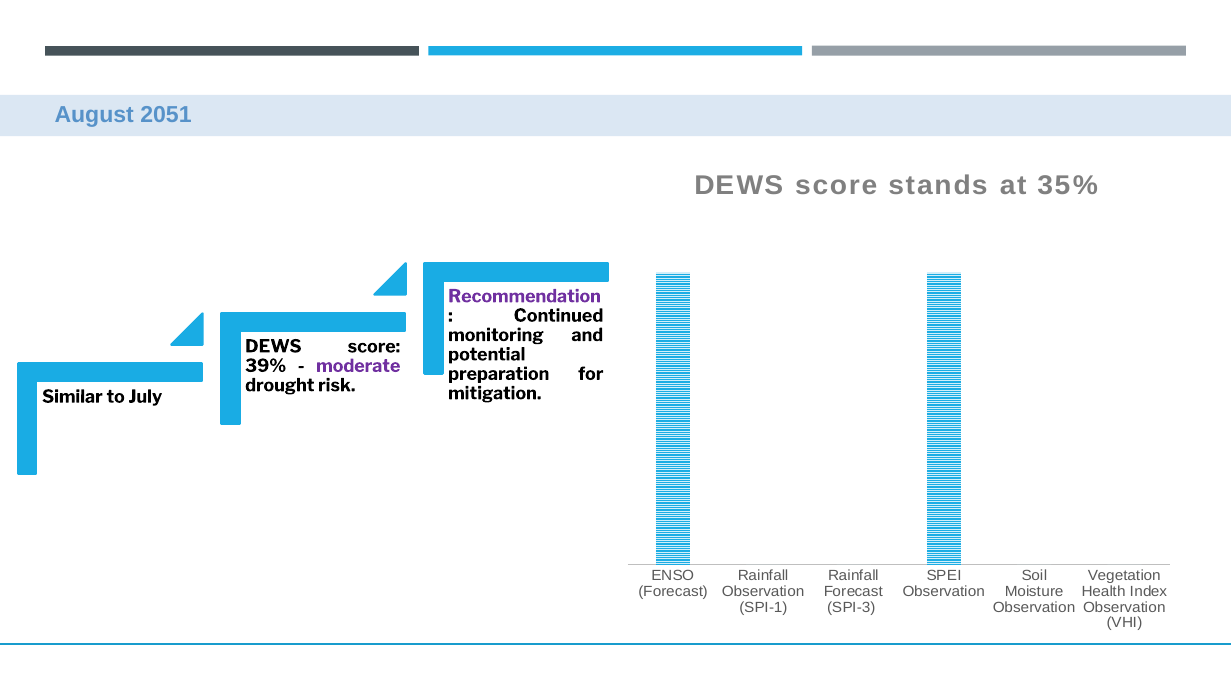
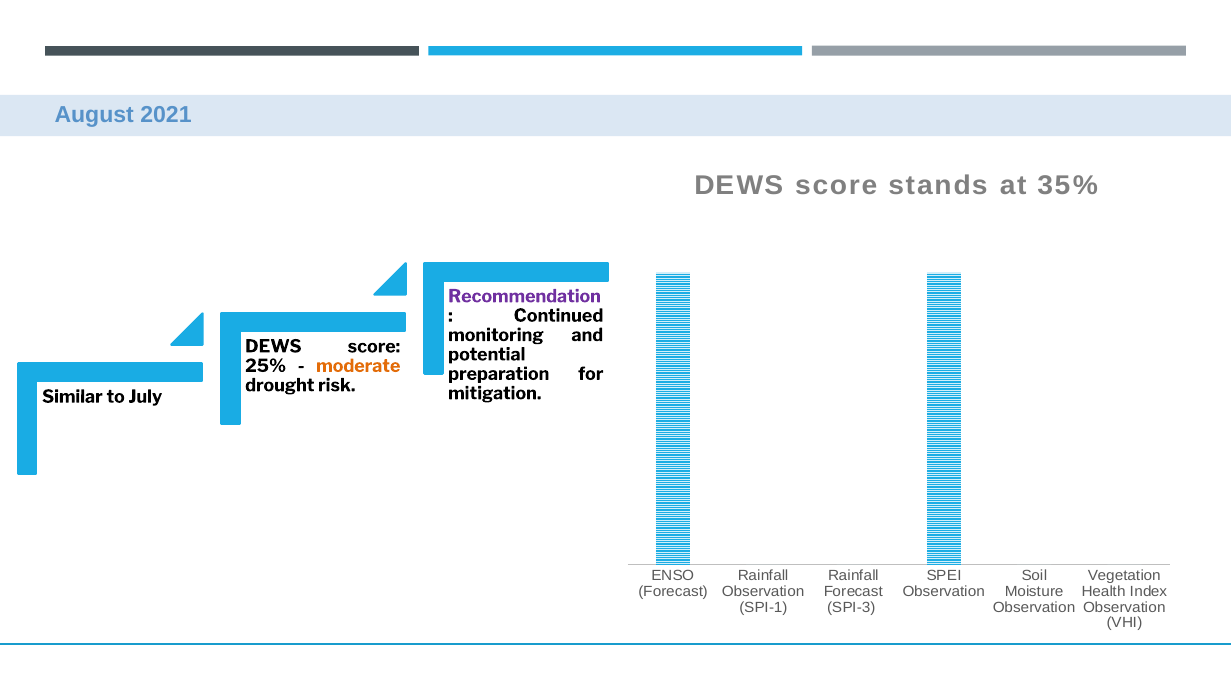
2051: 2051 -> 2021 (166, 115)
39%: 39% -> 25% (266, 366)
moderate colour: purple -> orange (358, 366)
